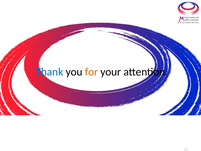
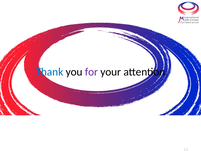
for colour: orange -> purple (92, 72)
